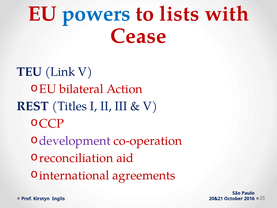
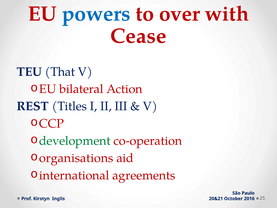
lists: lists -> over (180, 14)
Link: Link -> That (60, 72)
development colour: purple -> green (75, 141)
reconciliation: reconciliation -> organisations (76, 158)
